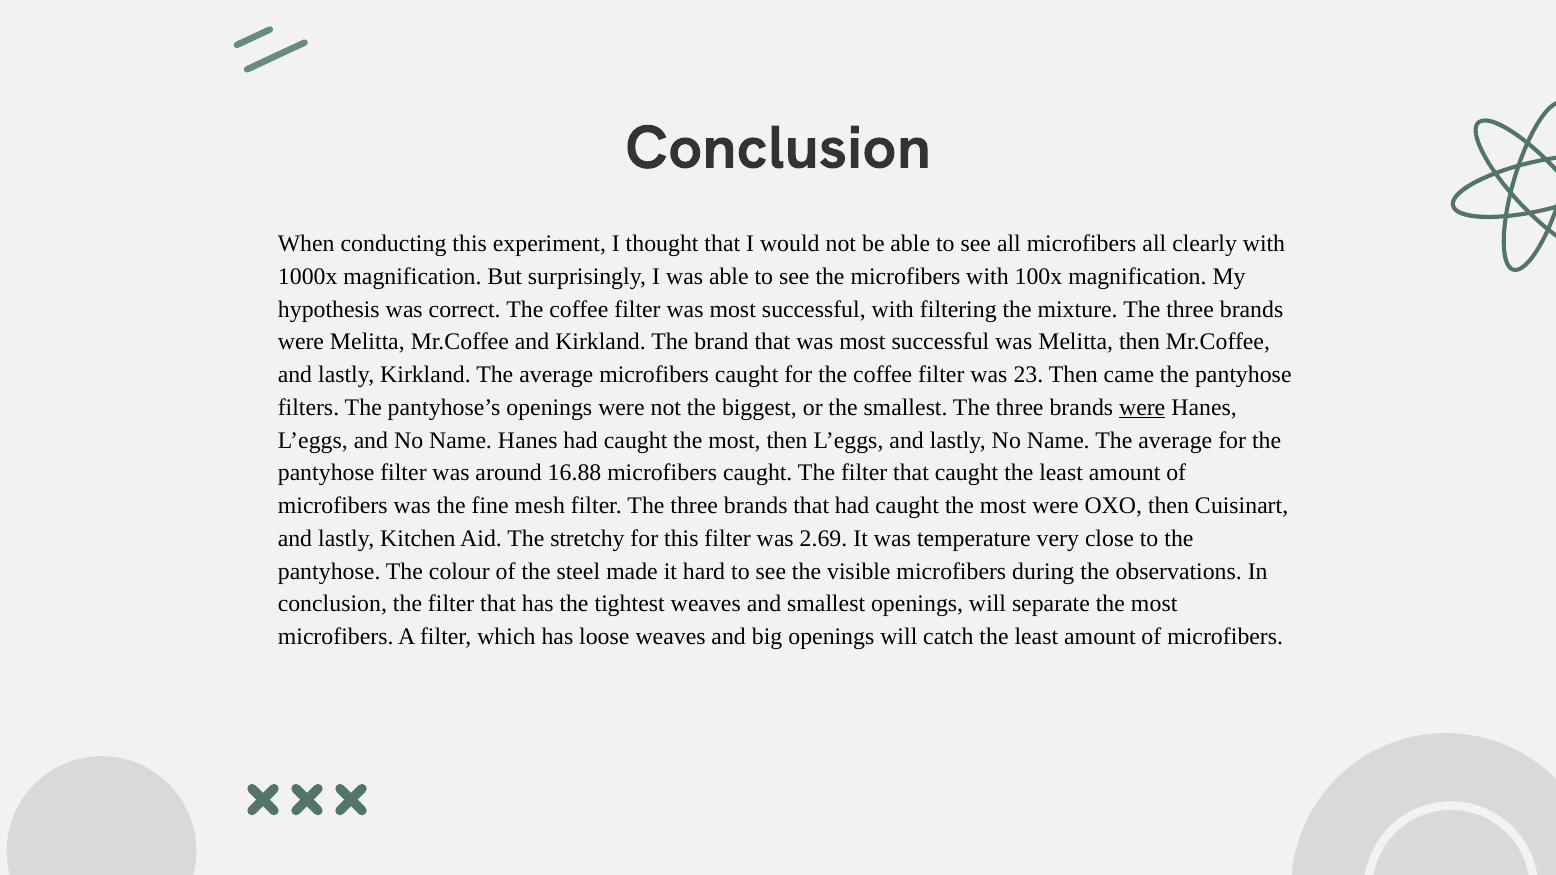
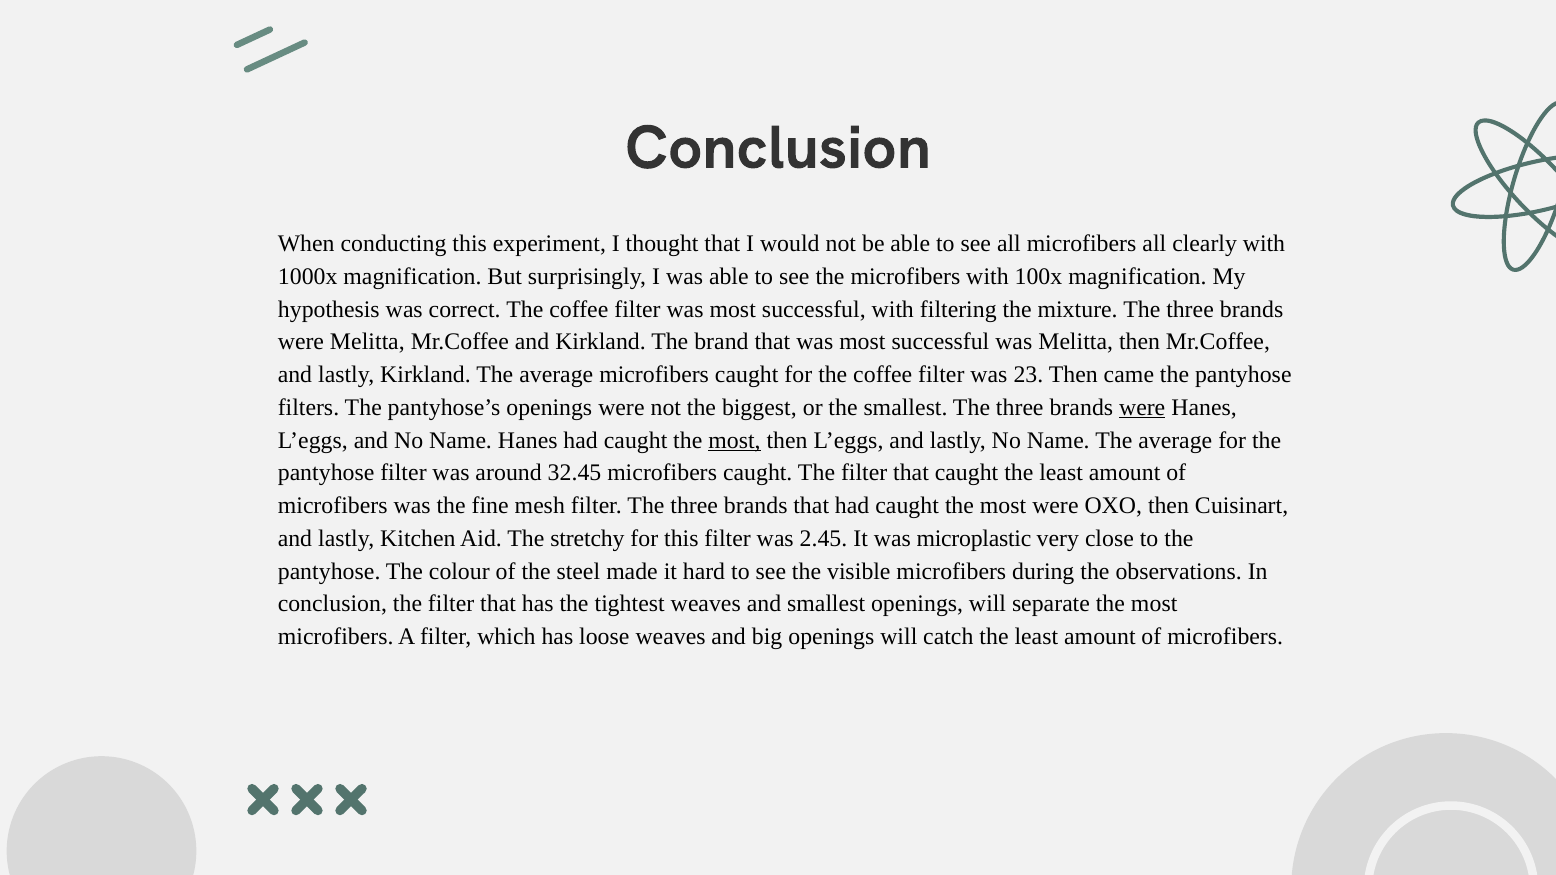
most underline: none -> present (735, 440)
16.88: 16.88 -> 32.45 (575, 473)
2.69: 2.69 -> 2.45 (824, 539)
temperature: temperature -> microplastic (974, 539)
